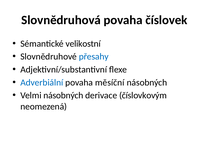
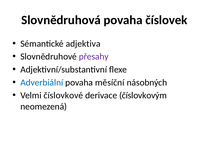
velikostní: velikostní -> adjektiva (83, 44)
přesahy colour: blue -> purple (94, 57)
Velmi násobných: násobných -> číslovkové (63, 96)
